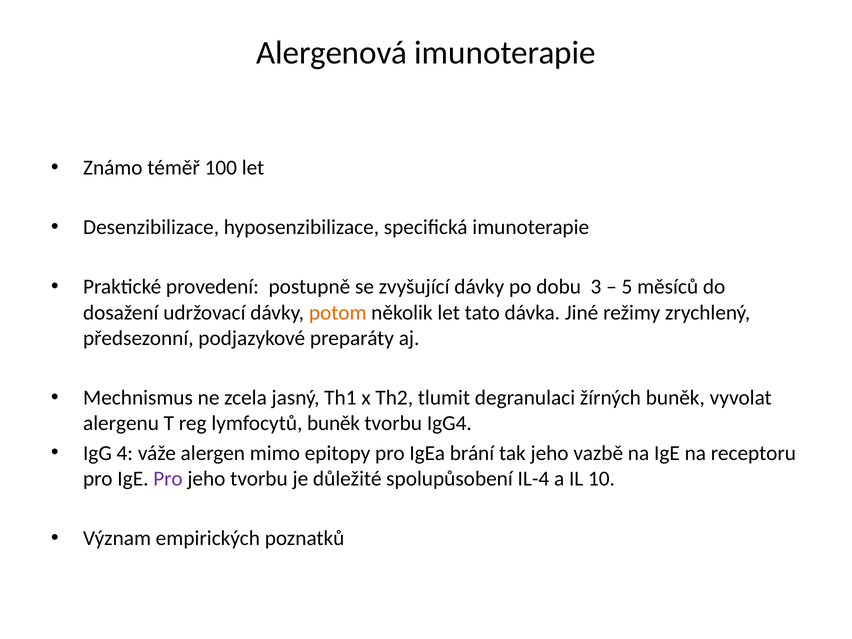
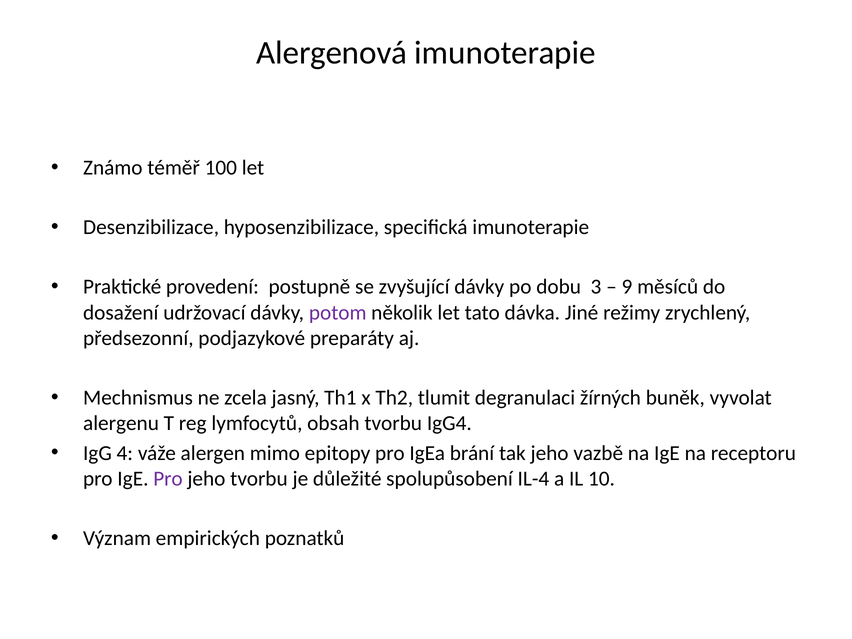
5: 5 -> 9 (627, 287)
potom colour: orange -> purple (338, 312)
lymfocytů buněk: buněk -> obsah (333, 423)
